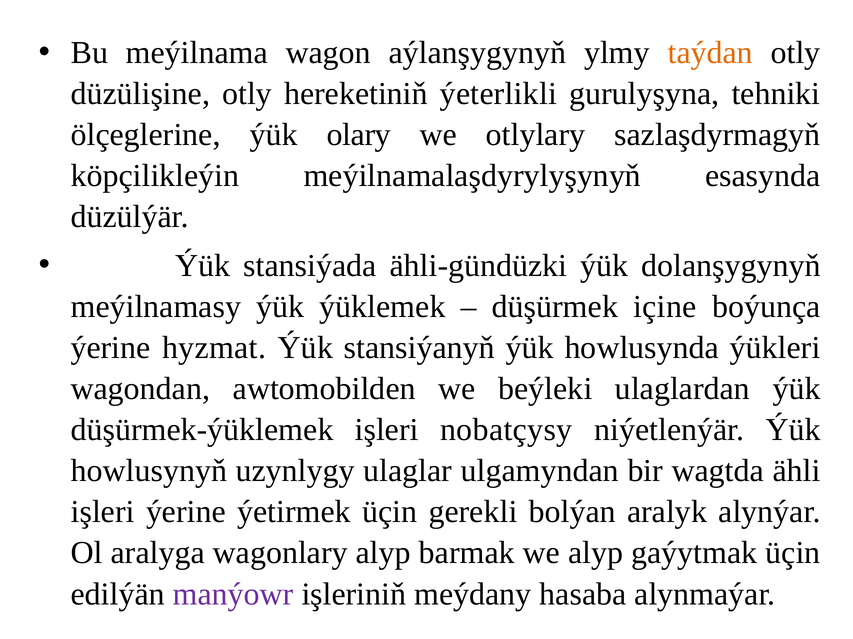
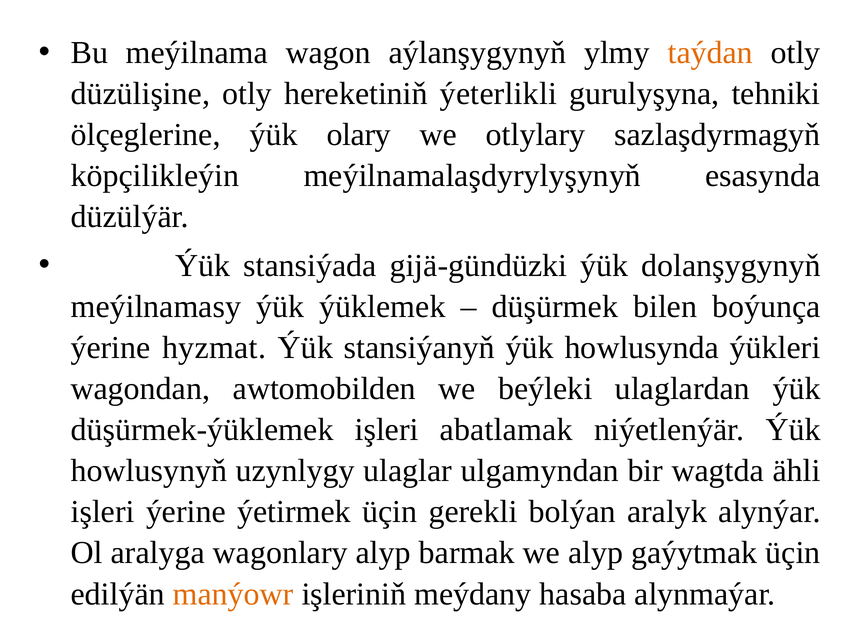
ähli-gündüzki: ähli-gündüzki -> gijä-gündüzki (478, 266)
içine: içine -> bilen (665, 307)
nobatçysy: nobatçysy -> abatlamak (506, 430)
manýowr colour: purple -> orange (233, 595)
